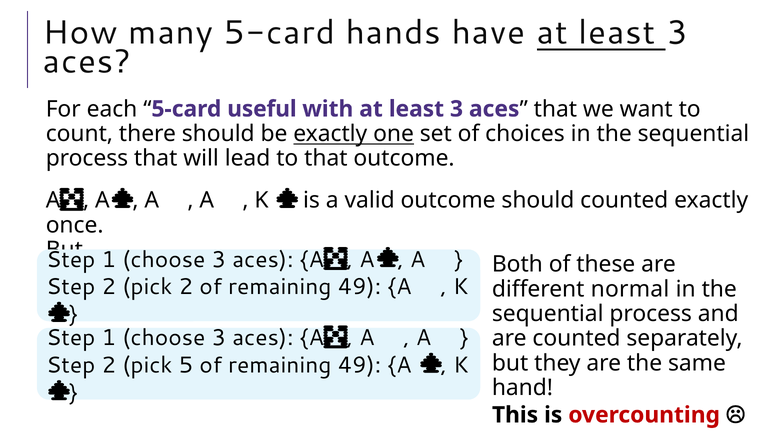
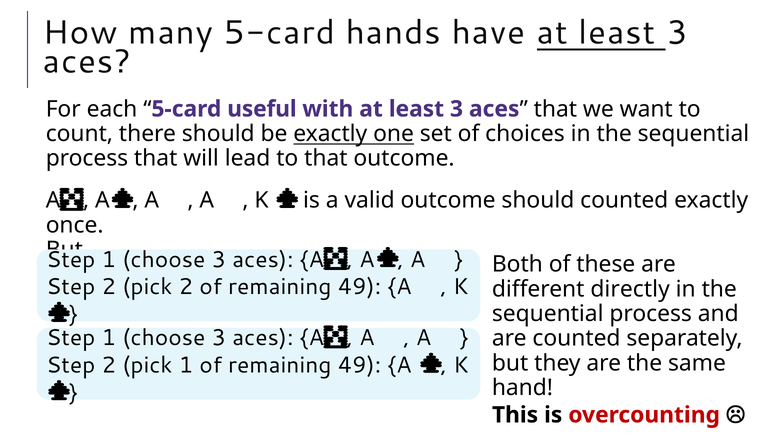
normal: normal -> directly (630, 289)
pick 5: 5 -> 1 (186, 366)
